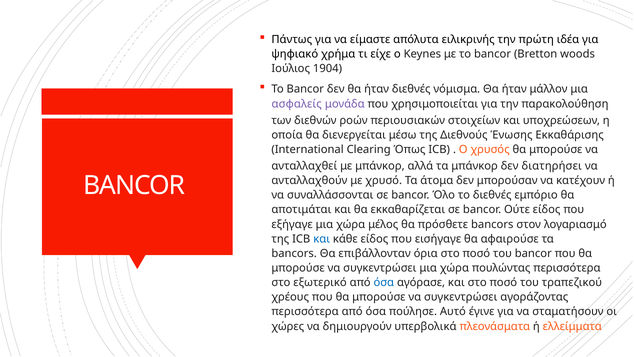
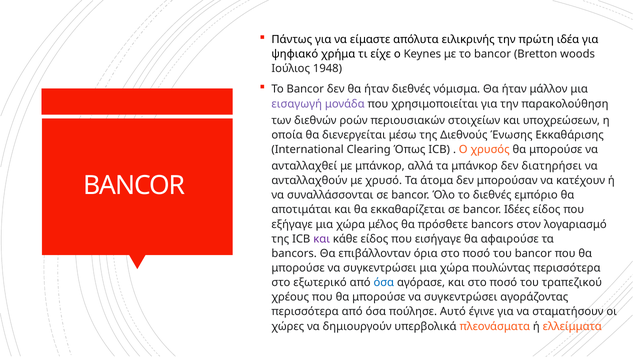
1904: 1904 -> 1948 (328, 69)
ασφαλείς: ασφαλείς -> εισαγωγή (297, 104)
Ούτε: Ούτε -> Ιδέες (517, 210)
και colour: blue -> purple (322, 239)
